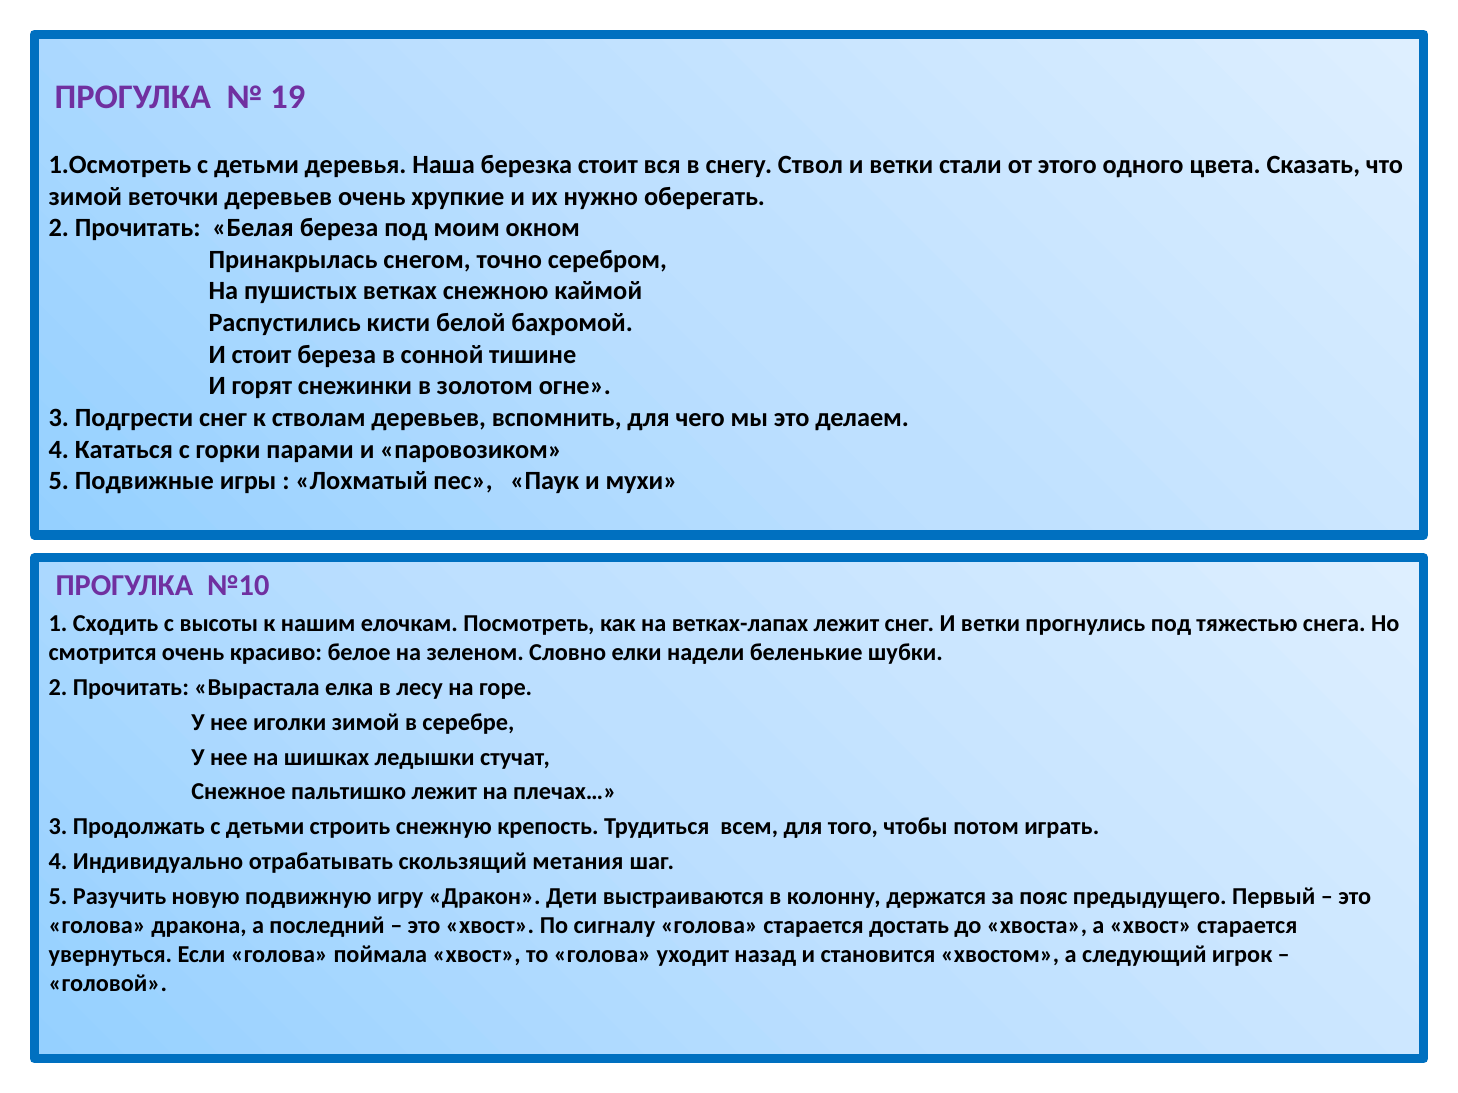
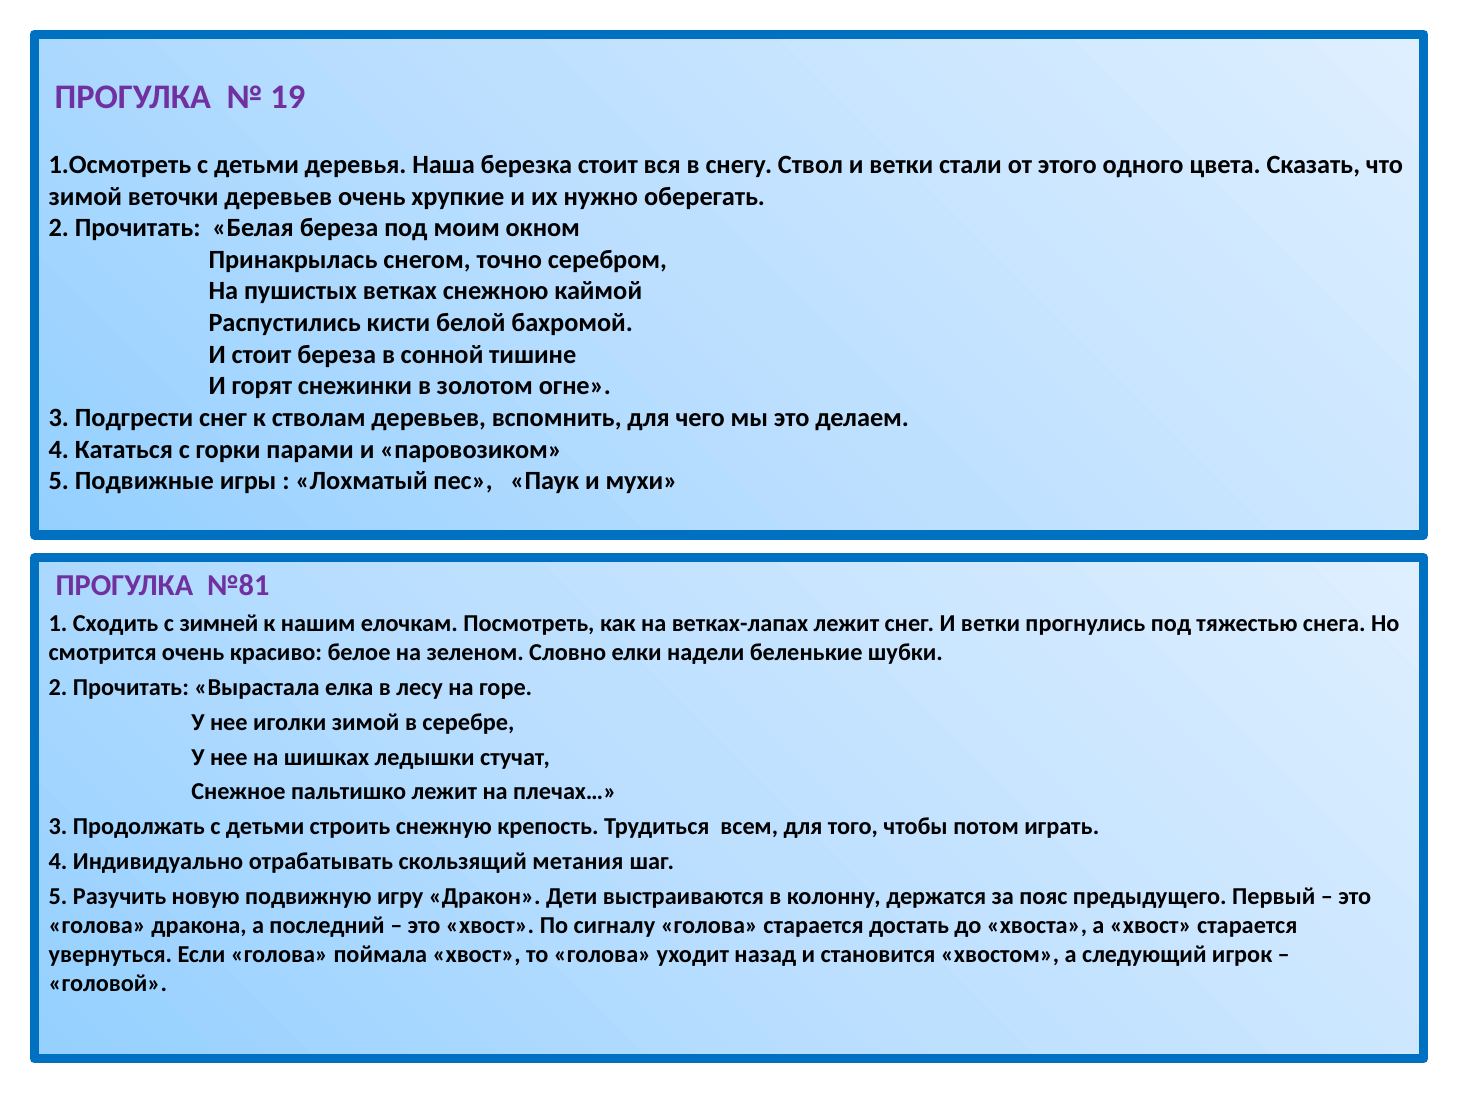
№10: №10 -> №81 (238, 586)
высоты: высоты -> зимней (219, 624)
